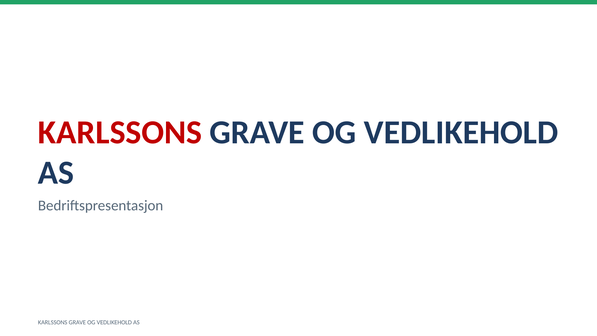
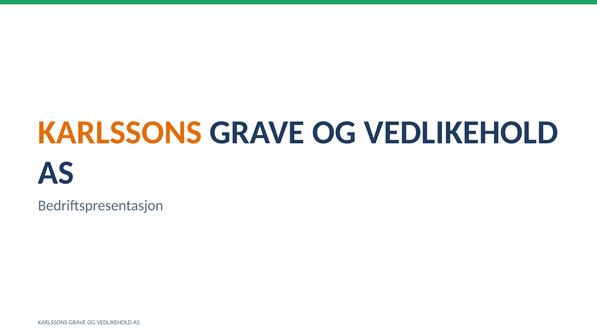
KARLSSONS colour: red -> orange (120, 132)
